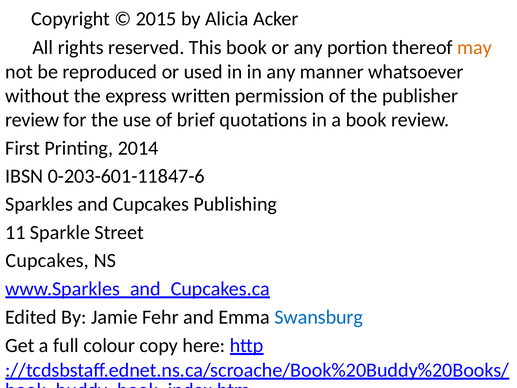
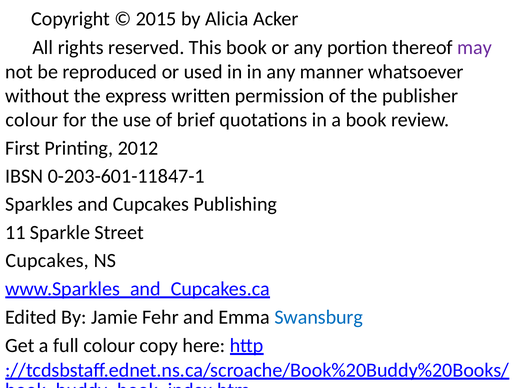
may colour: orange -> purple (475, 48)
review: review -> colour (32, 120)
2014: 2014 -> 2012 (138, 148)
0-203-601-11847-6: 0-203-601-11847-6 -> 0-203-601-11847-1 (126, 176)
